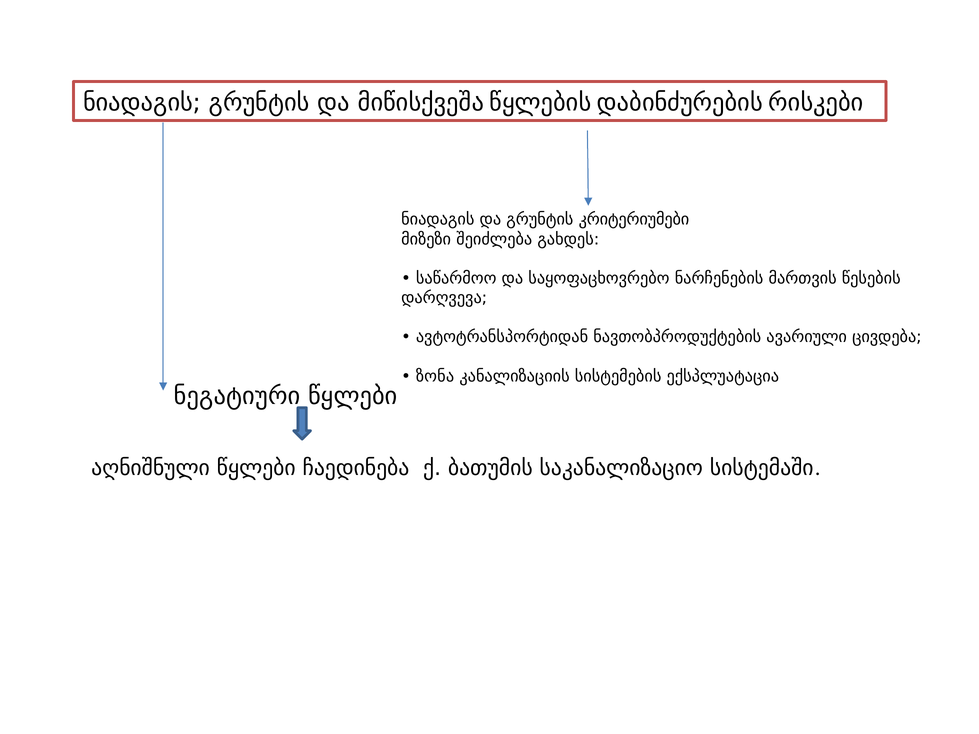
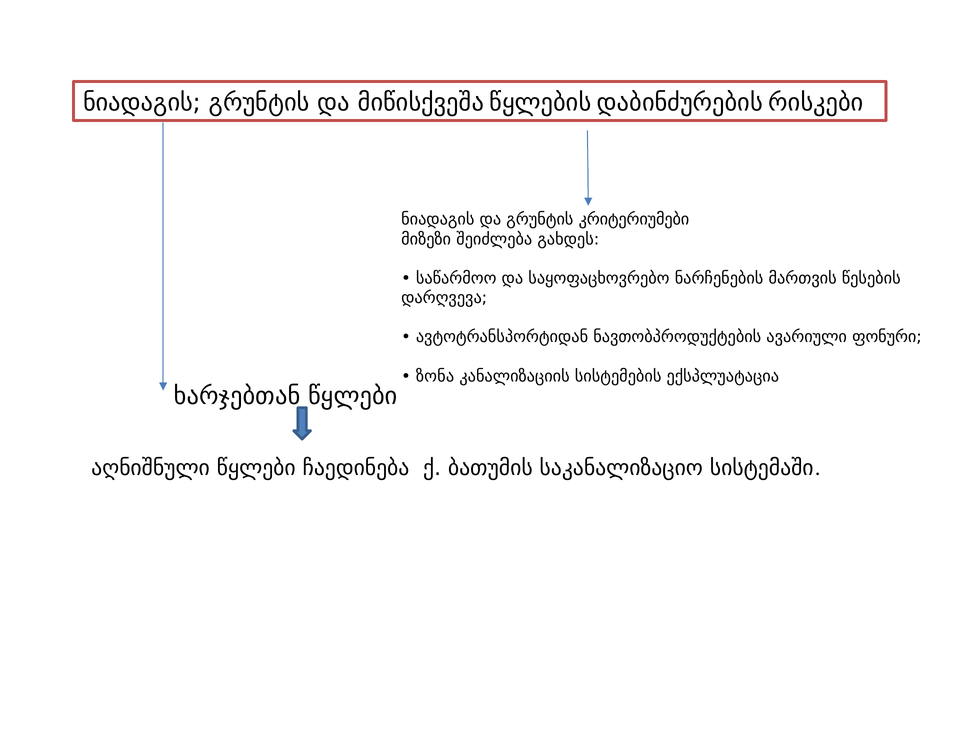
ცივდება: ცივდება -> ფონური (887, 337)
ნეგატიური: ნეგატიური -> ხარჯებთან (237, 396)
